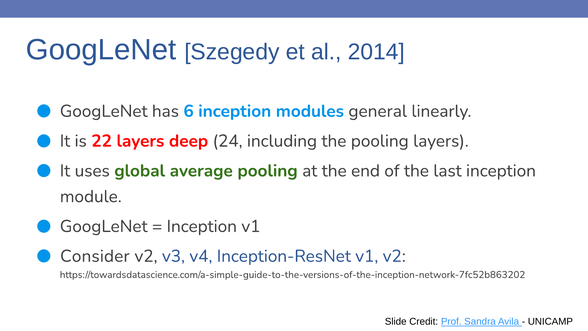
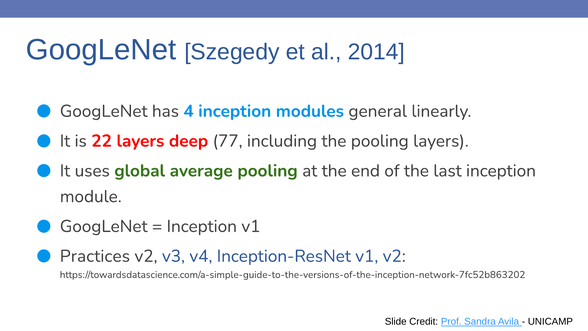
6: 6 -> 4 (189, 111)
24: 24 -> 77 (228, 141)
Consider: Consider -> Practices (95, 256)
